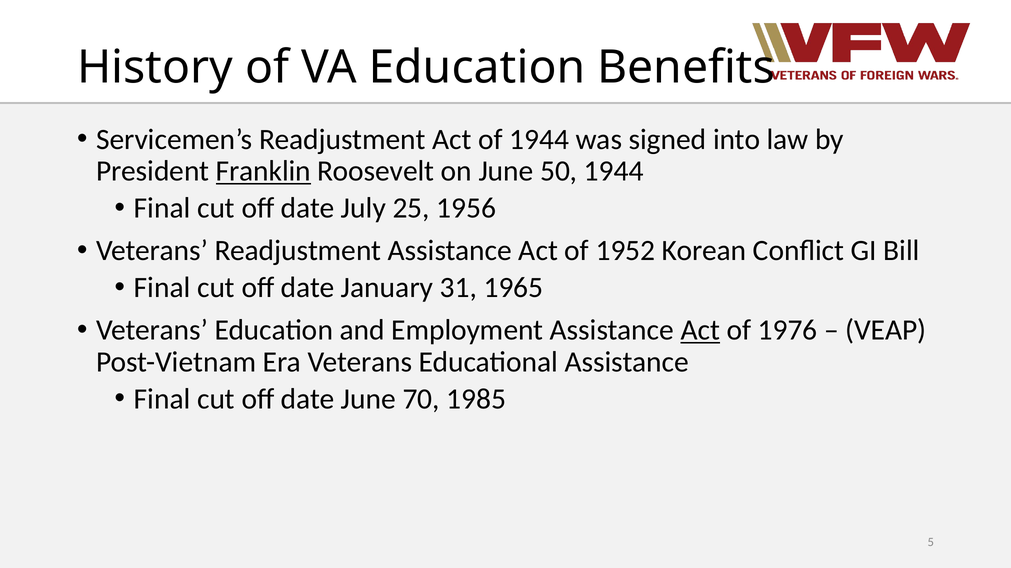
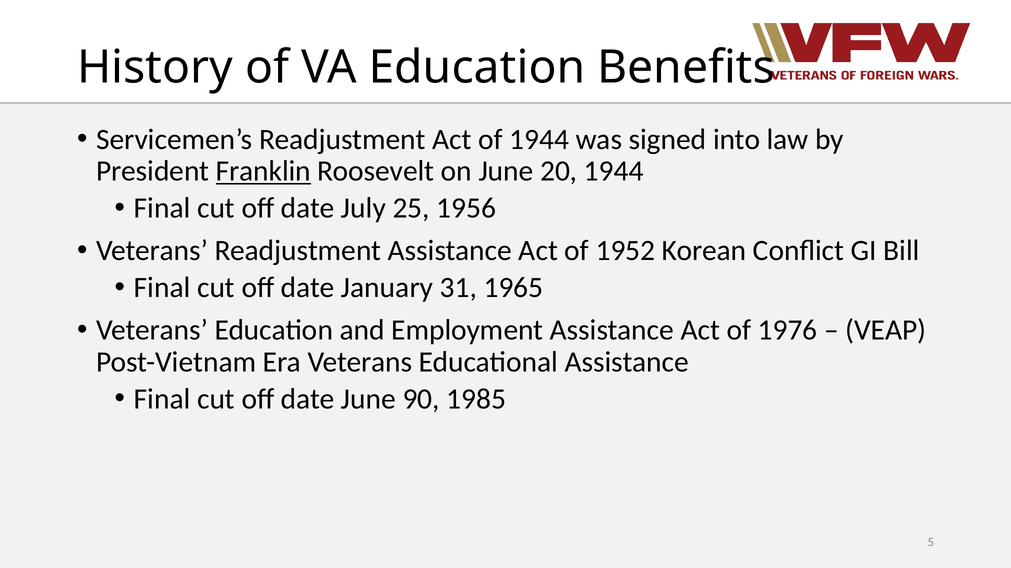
50: 50 -> 20 (559, 171)
Act underline: present -> none (700, 330)
70: 70 -> 90 (421, 399)
